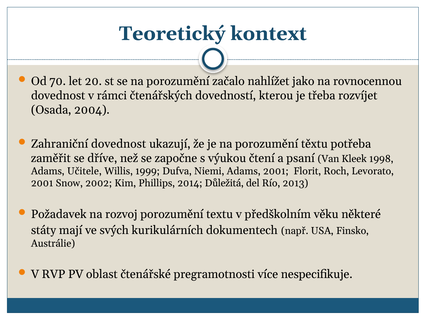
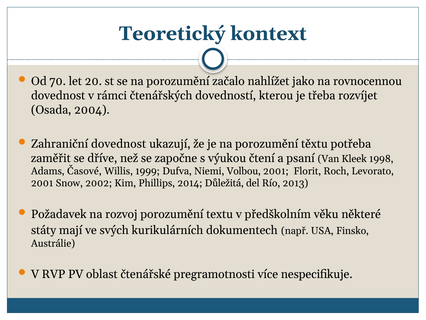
Učitele: Učitele -> Časové (84, 171)
Niemi Adams: Adams -> Volbou (244, 171)
